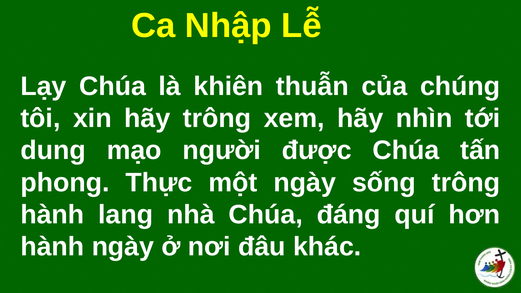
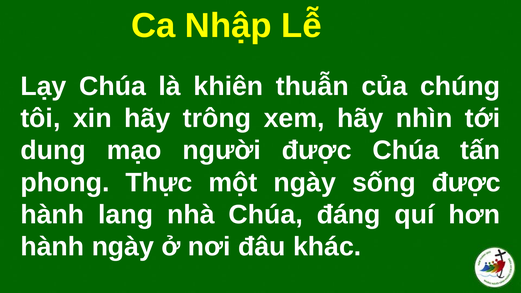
sống trông: trông -> được (466, 183)
